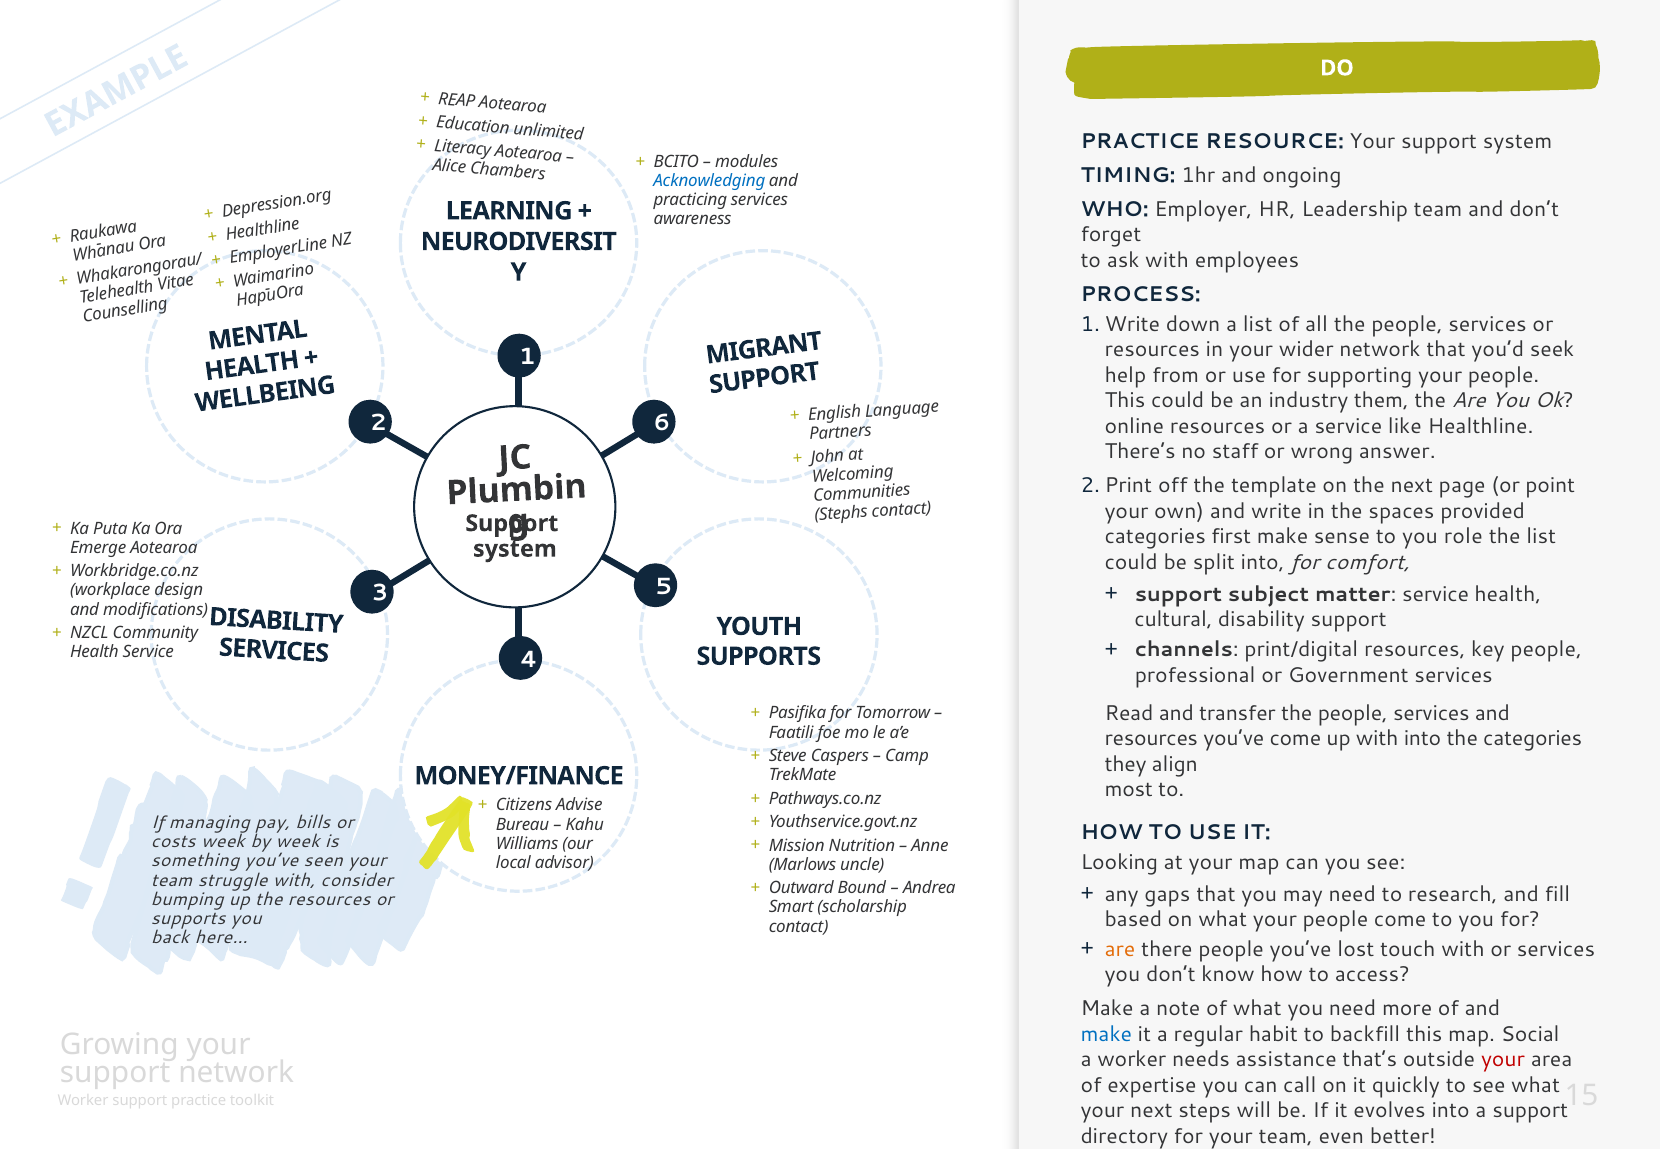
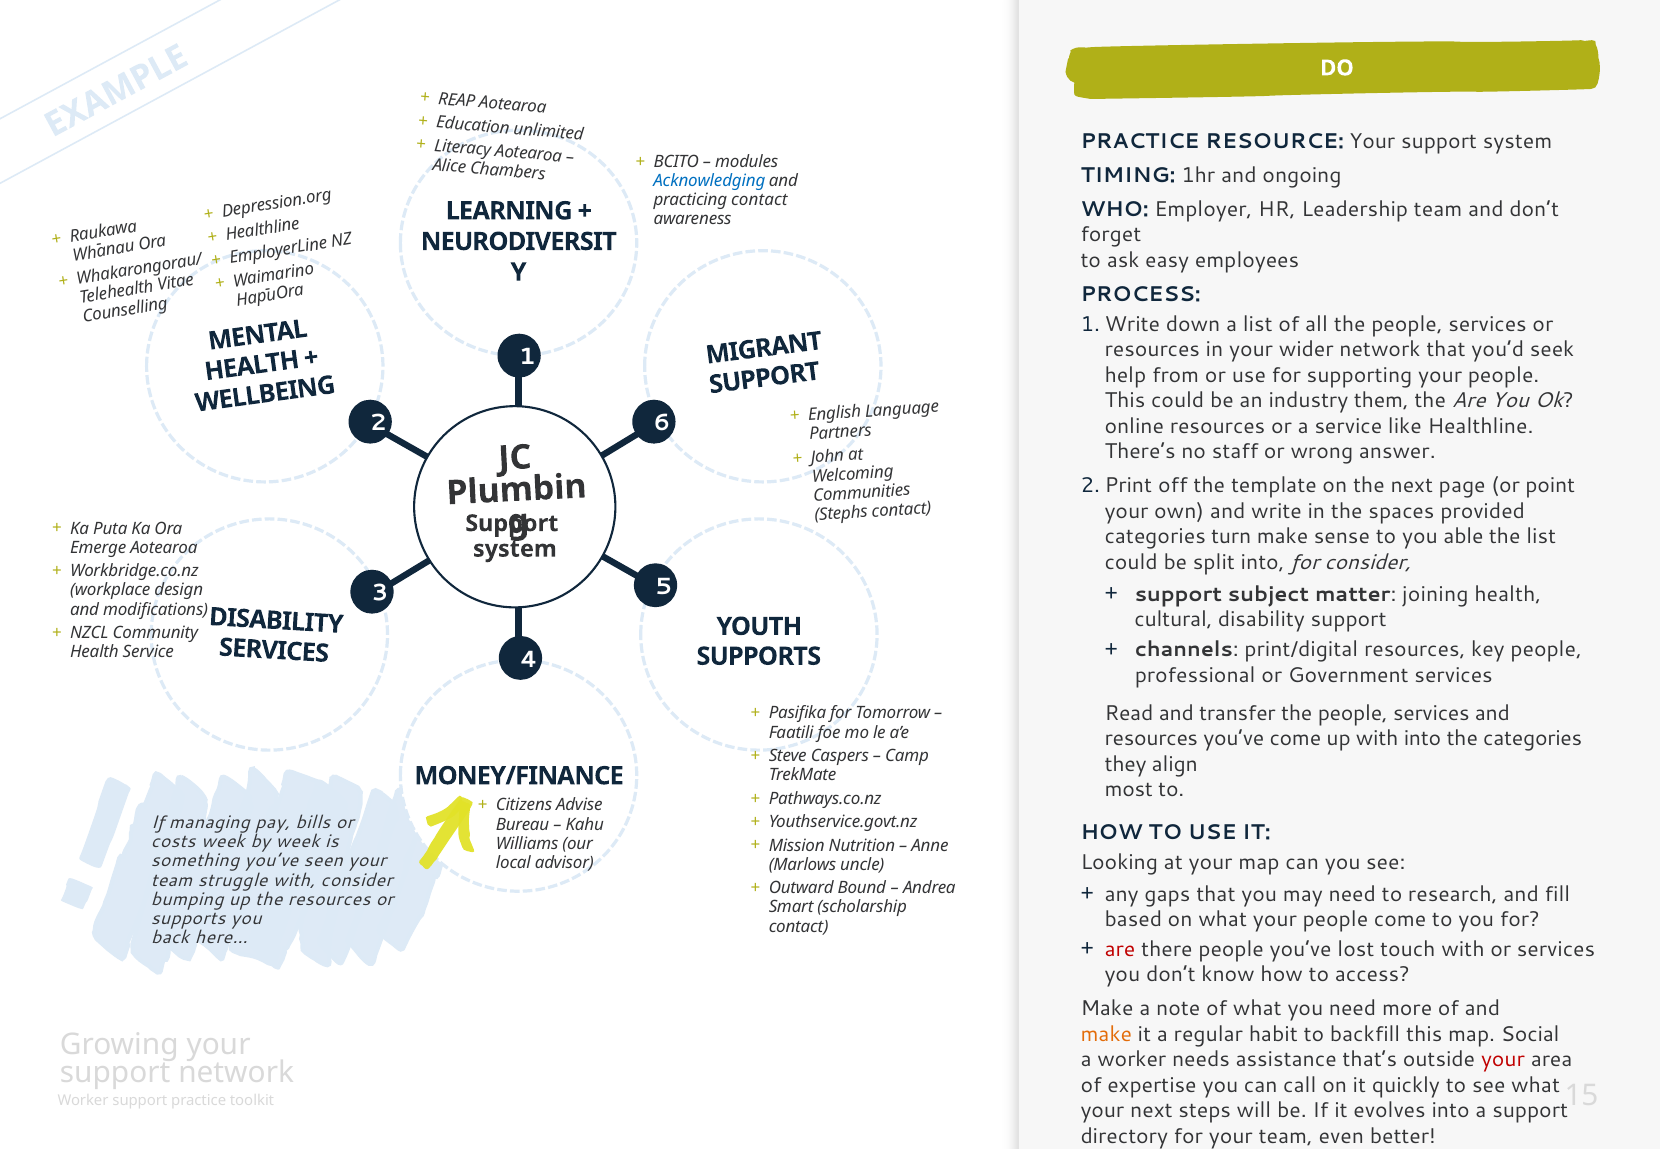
practicing services: services -> contact (759, 200)
ask with: with -> easy (1167, 260)
first: first -> turn (1231, 537)
role: role -> able (1464, 537)
for comfort: comfort -> consider (1368, 562)
matter service: service -> joining (1435, 594)
are colour: orange -> red (1120, 950)
make colour: blue -> orange (1106, 1035)
